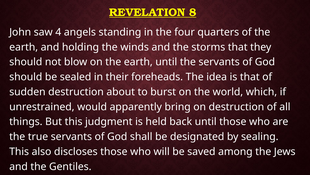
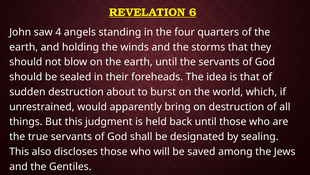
8: 8 -> 6 (193, 12)
